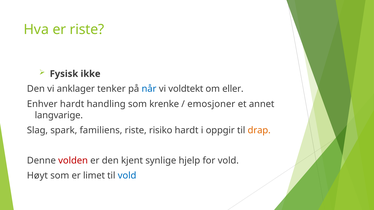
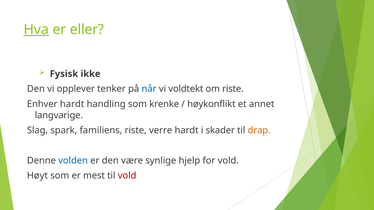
Hva underline: none -> present (36, 29)
er riste: riste -> eller (87, 29)
anklager: anklager -> opplever (76, 89)
om eller: eller -> riste (233, 89)
emosjoner: emosjoner -> høykonflikt (211, 104)
risiko: risiko -> verre (161, 131)
oppgir: oppgir -> skader (220, 131)
volden colour: red -> blue (73, 161)
kjent: kjent -> være (132, 161)
limet: limet -> mest (94, 176)
vold colour: blue -> red (127, 176)
